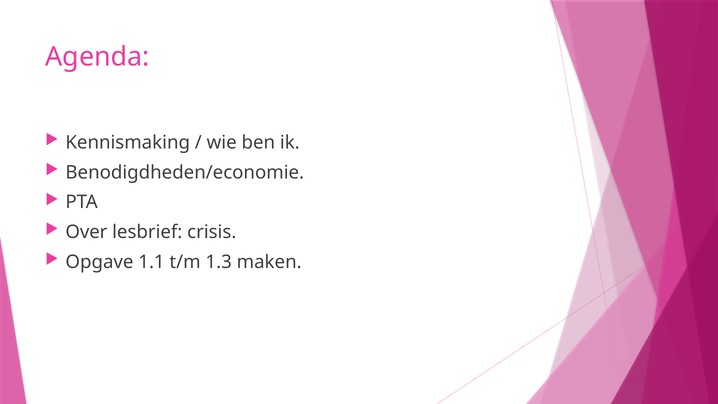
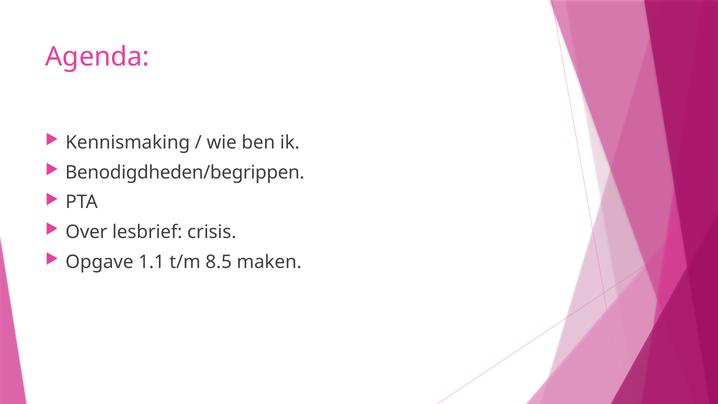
Benodigdheden/economie: Benodigdheden/economie -> Benodigdheden/begrippen (185, 172)
1.3: 1.3 -> 8.5 (219, 262)
